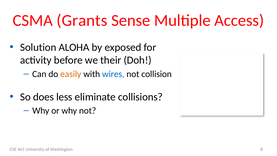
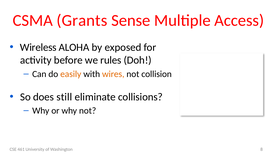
Solution: Solution -> Wireless (38, 47)
their: their -> rules (111, 60)
wires colour: blue -> orange (113, 74)
less: less -> still (64, 97)
